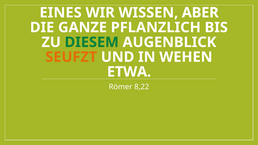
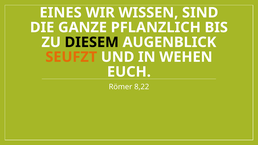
ABER: ABER -> SIND (200, 13)
DIESEM colour: green -> black (92, 42)
ETWA: ETWA -> EUCH (129, 72)
